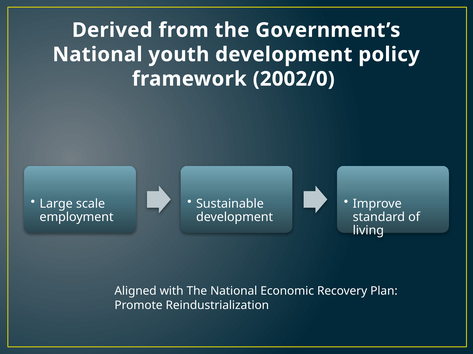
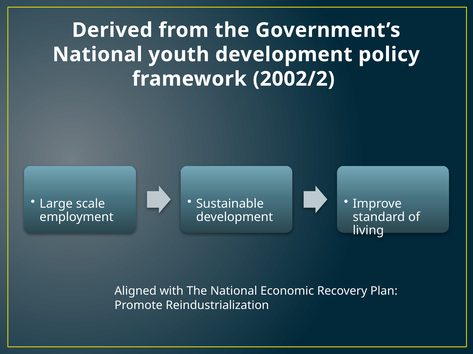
2002/0: 2002/0 -> 2002/2 (294, 79)
